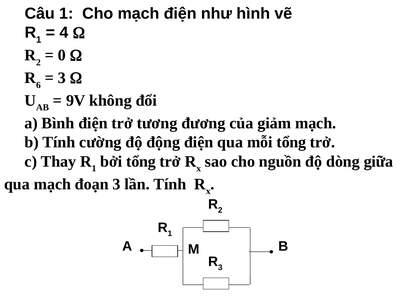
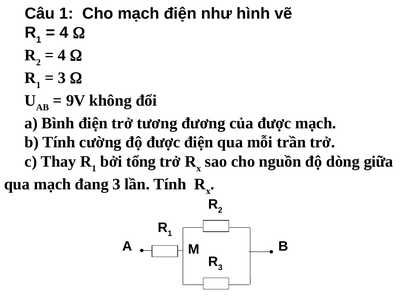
0: 0 -> 4 (62, 55)
6: 6 -> 1 (38, 85)
của giảm: giảm -> được (274, 123)
độ động: động -> được (163, 142)
mỗi tổng: tổng -> trần (291, 142)
đoạn: đoạn -> đang (92, 184)
